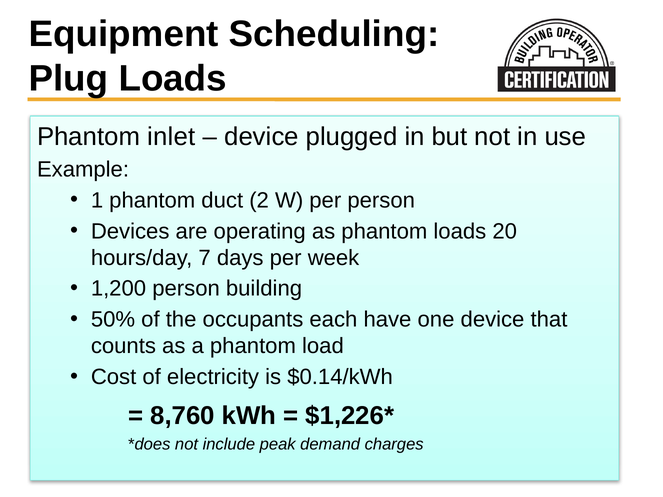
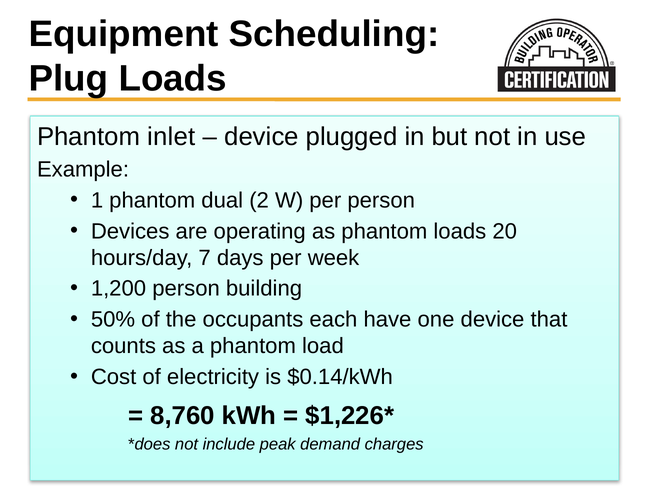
duct: duct -> dual (222, 200)
